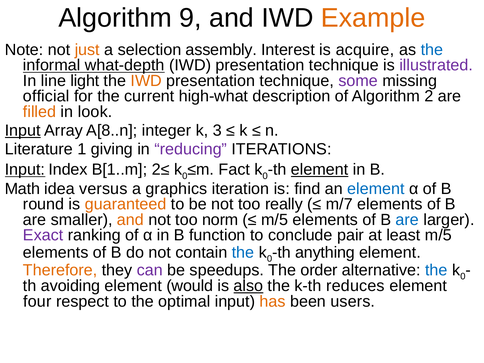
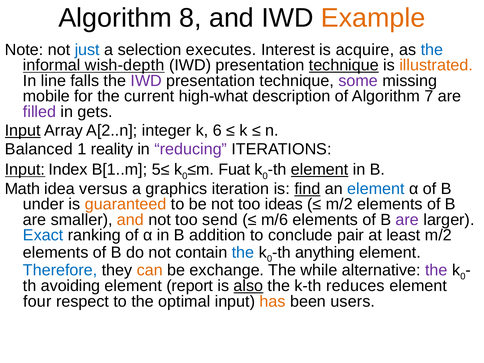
9: 9 -> 8 (190, 18)
just colour: orange -> blue (87, 50)
assembly: assembly -> executes (221, 50)
what-depth: what-depth -> wish-depth (125, 65)
technique underline: none -> present (344, 65)
illustrated colour: purple -> orange (436, 65)
light: light -> falls (85, 81)
IWD colour: orange -> purple (146, 81)
official: official -> mobile (46, 96)
2: 2 -> 7 (429, 96)
filled colour: orange -> purple (40, 112)
look: look -> gets (95, 112)
A[8..n: A[8..n -> A[2..n (112, 130)
3: 3 -> 6 (217, 130)
Literature: Literature -> Balanced (39, 149)
giving: giving -> reality (112, 149)
2≤: 2≤ -> 5≤ (161, 170)
Fact: Fact -> Fuat (234, 170)
find underline: none -> present (307, 189)
round: round -> under (44, 204)
really: really -> ideas (284, 204)
m/7: m/7 -> m/2 (339, 204)
norm: norm -> send (220, 220)
m/5: m/5 -> m/6 (275, 220)
are colour: blue -> purple (407, 220)
Exact colour: purple -> blue (43, 235)
function: function -> addition (217, 235)
least m/5: m/5 -> m/2 (438, 235)
Therefore colour: orange -> blue (60, 270)
can colour: purple -> orange (150, 270)
speedups: speedups -> exchange (227, 270)
order: order -> while (319, 270)
the colour: blue -> purple (436, 270)
would: would -> report (190, 286)
